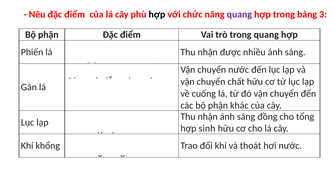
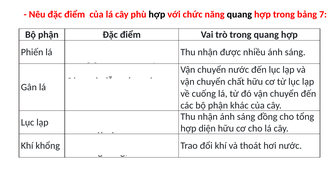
quang colour: purple -> black (239, 15)
3: 3 -> 7 (323, 15)
sinh: sinh -> diện (207, 129)
